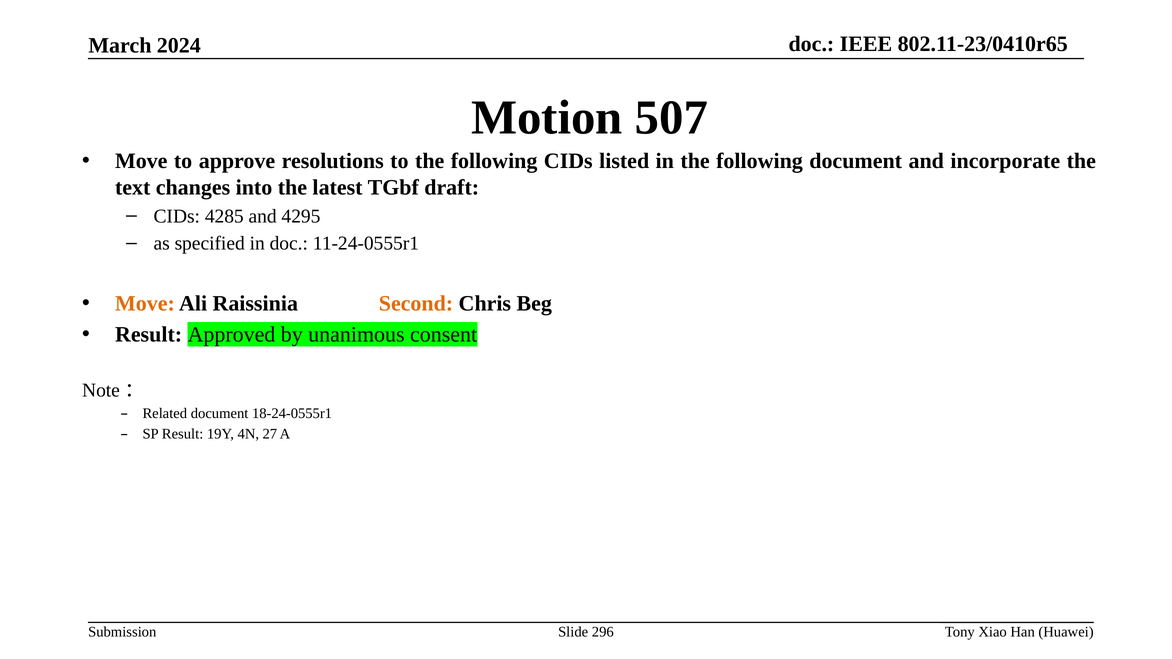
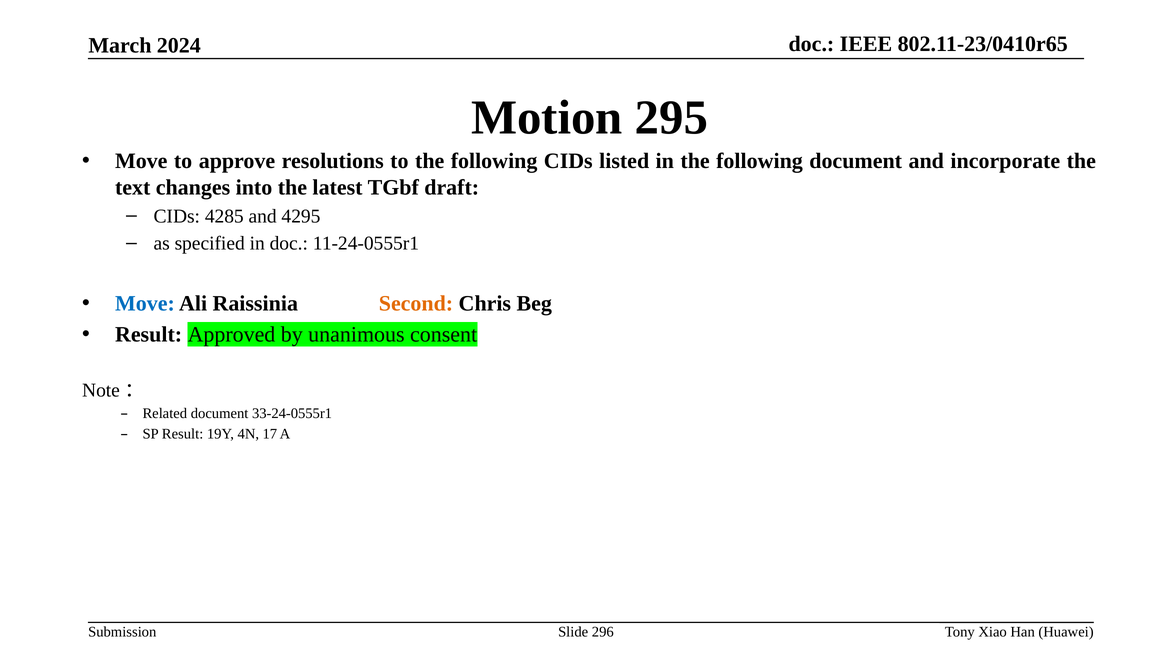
507: 507 -> 295 (671, 118)
Move colour: orange -> blue (145, 304)
18-24-0555r1: 18-24-0555r1 -> 33-24-0555r1 (292, 414)
27: 27 -> 17 (270, 434)
